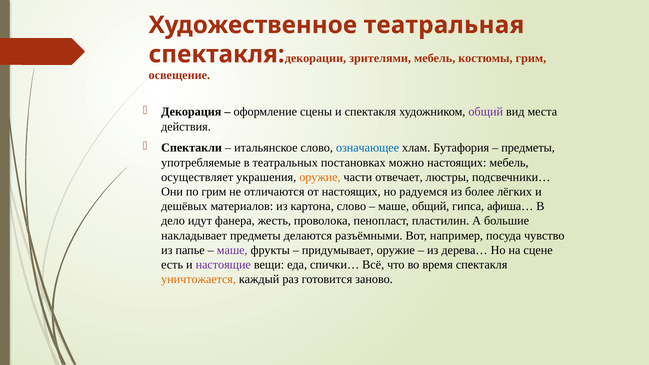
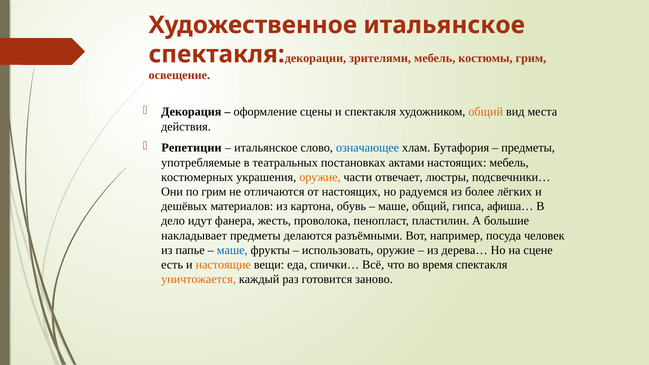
Художественное театральная: театральная -> итальянское (444, 25)
общий colour: purple -> orange (486, 112)
Спектакли: Спектакли -> Репетиции (191, 148)
можно: можно -> актами (406, 163)
осуществляет: осуществляет -> костюмерных (197, 177)
картона слово: слово -> обувь (351, 206)
чувство: чувство -> человек (544, 236)
маше colour: purple -> blue (232, 250)
придумывает: придумывает -> использовать (338, 250)
настоящие colour: purple -> orange (223, 265)
